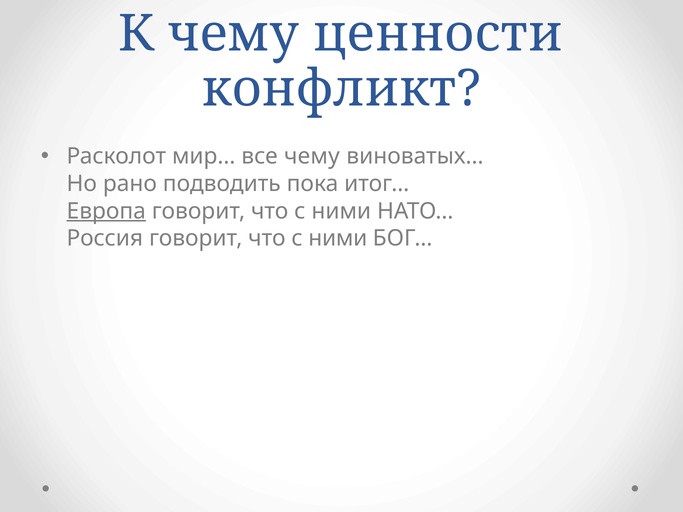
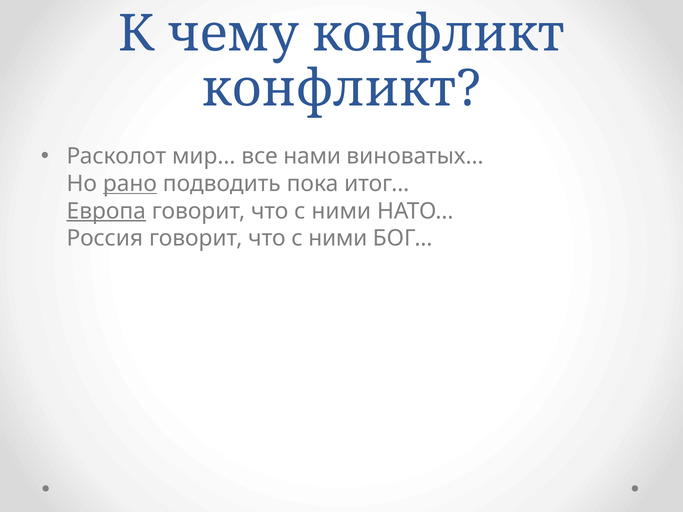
чему ценности: ценности -> конфликт (438, 34)
все чему: чему -> нами (312, 156)
рано underline: none -> present (130, 184)
